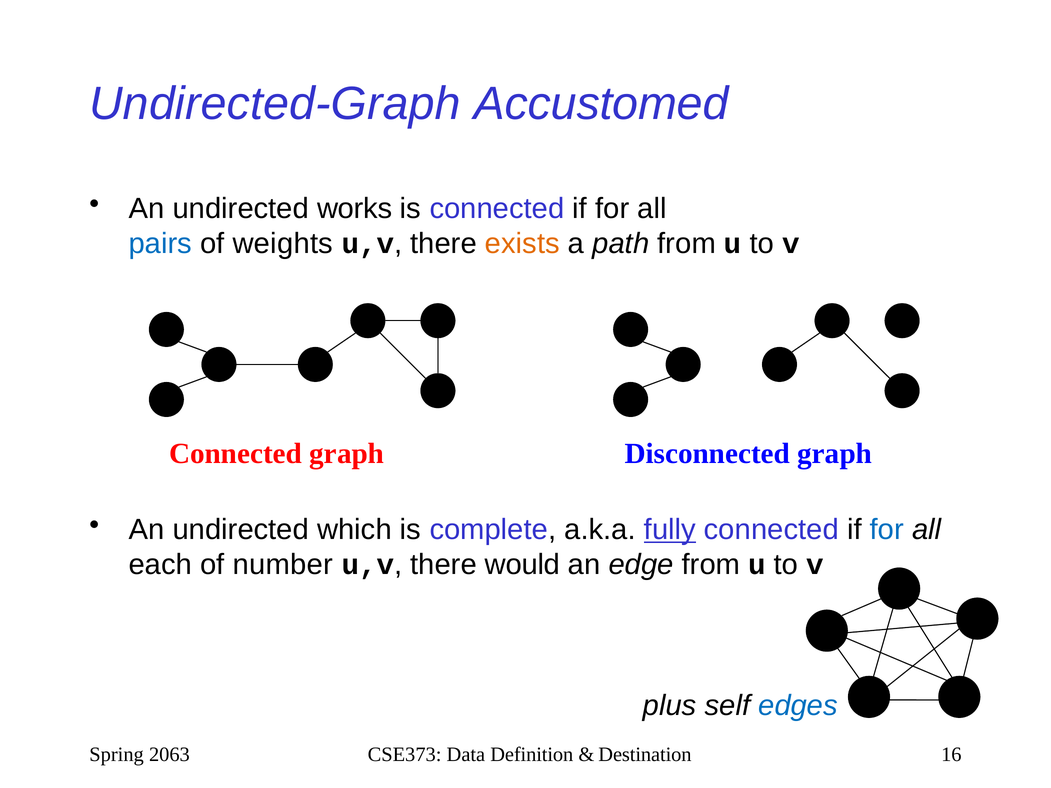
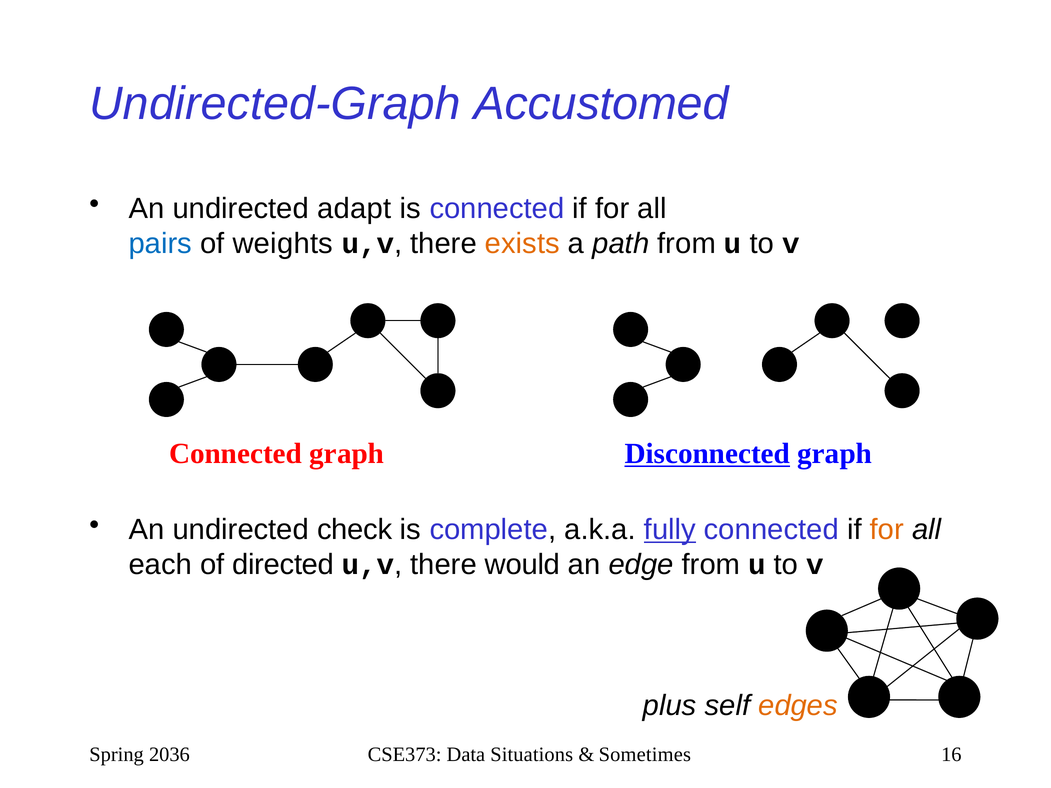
works: works -> adapt (354, 209)
Disconnected underline: none -> present (707, 454)
which: which -> check (355, 530)
for colour: blue -> orange (887, 530)
number: number -> directed (283, 565)
edges colour: blue -> orange (798, 706)
2063: 2063 -> 2036 (169, 755)
Definition: Definition -> Situations (532, 755)
Destination: Destination -> Sometimes (645, 755)
